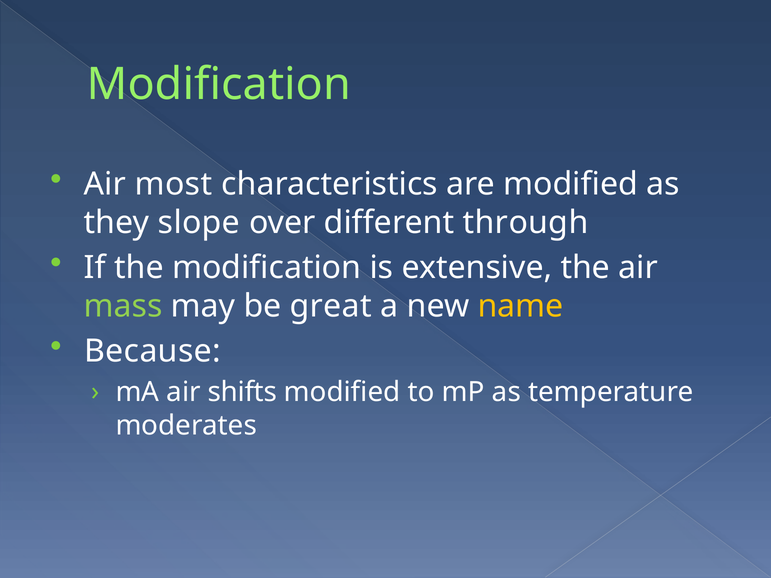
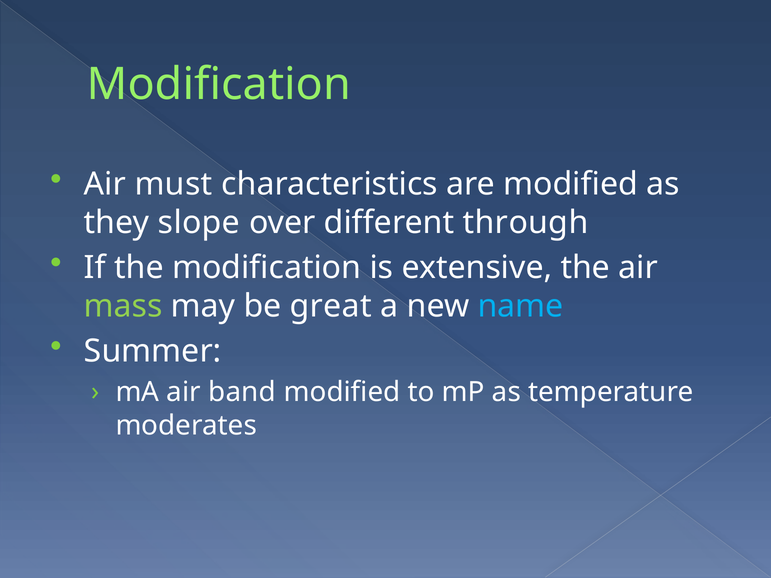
most: most -> must (173, 184)
name colour: yellow -> light blue (521, 306)
Because: Because -> Summer (153, 351)
shifts: shifts -> band (242, 392)
